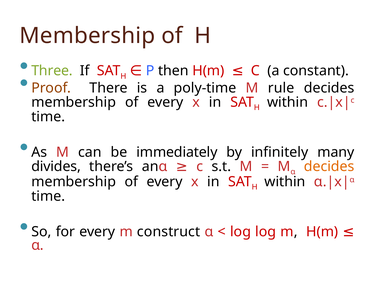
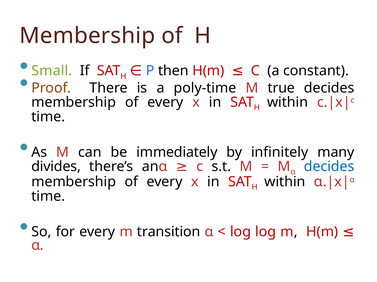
Three: Three -> Small (52, 71)
rule: rule -> true (281, 88)
decides colour: orange -> blue (329, 167)
construct: construct -> transition (169, 232)
